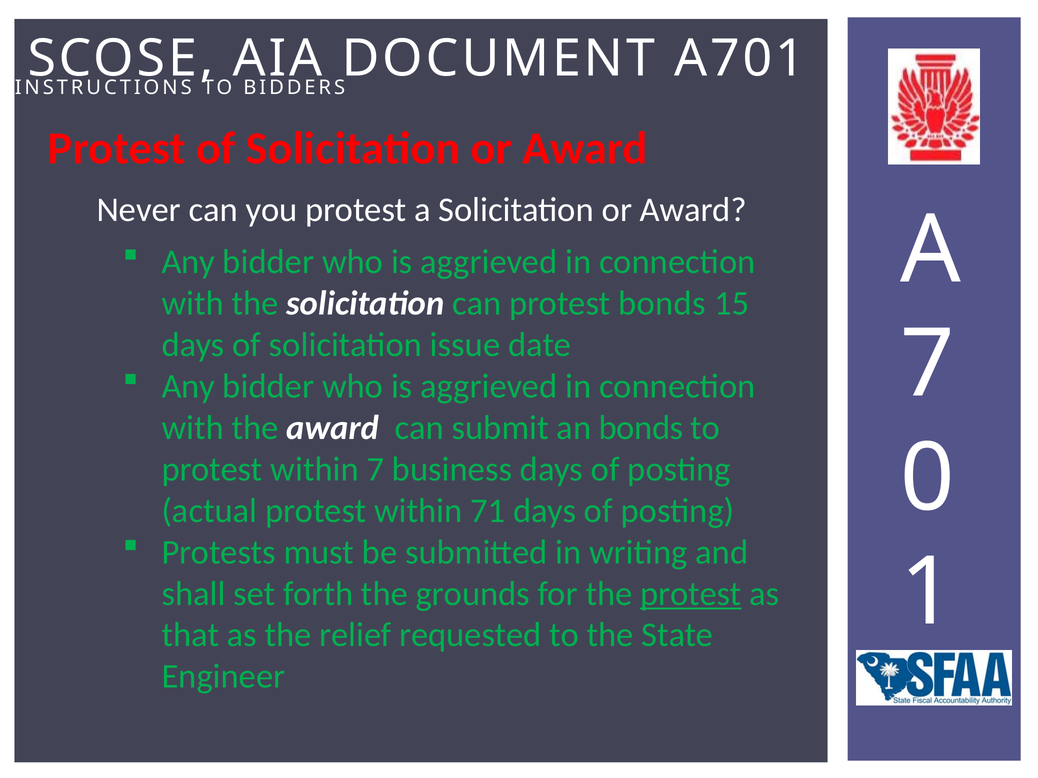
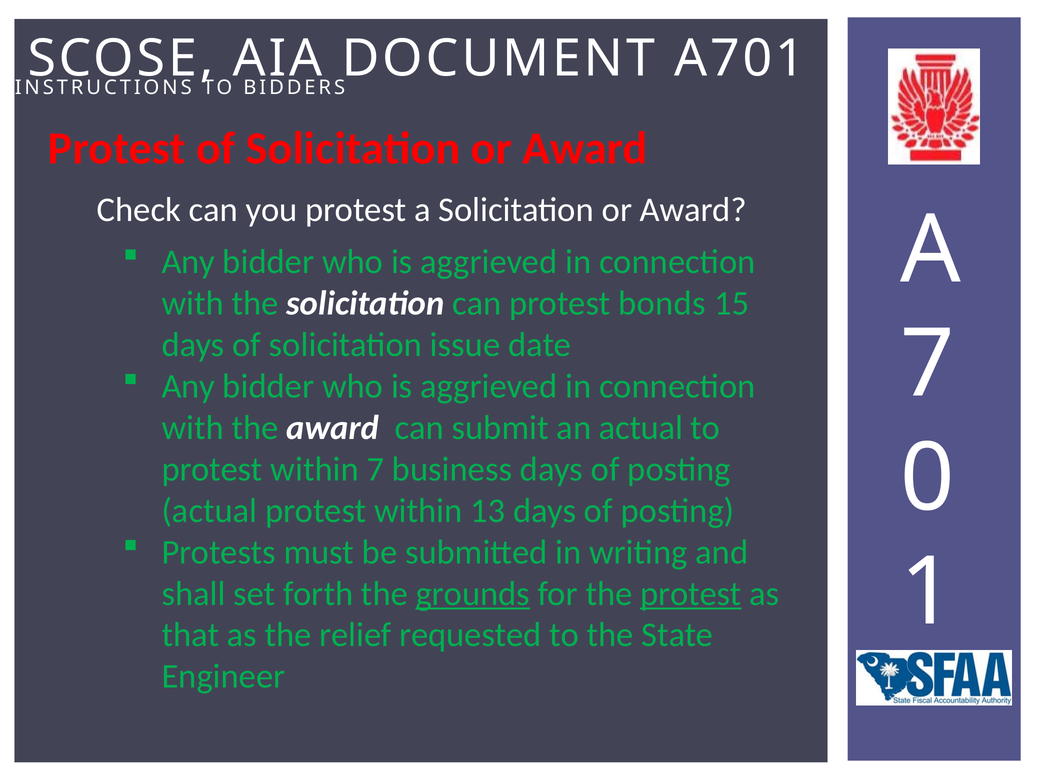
Never: Never -> Check (139, 210)
an bonds: bonds -> actual (641, 428)
71: 71 -> 13 (488, 511)
grounds underline: none -> present (473, 594)
